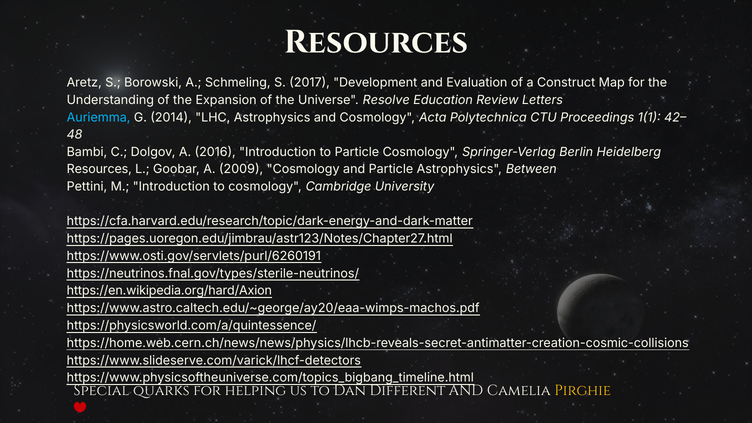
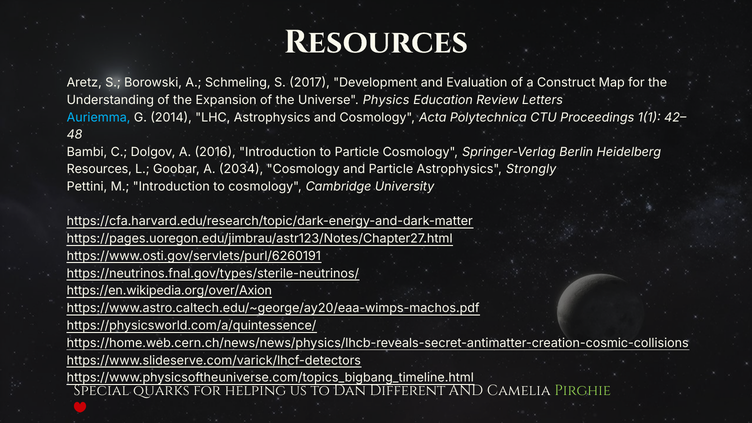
Resolve: Resolve -> Physics (386, 100)
2009: 2009 -> 2034 (241, 169)
Between: Between -> Strongly (531, 169)
https://en.wikipedia.org/hard/Axion: https://en.wikipedia.org/hard/Axion -> https://en.wikipedia.org/over/Axion (169, 291)
Pirghie colour: yellow -> light green (583, 390)
